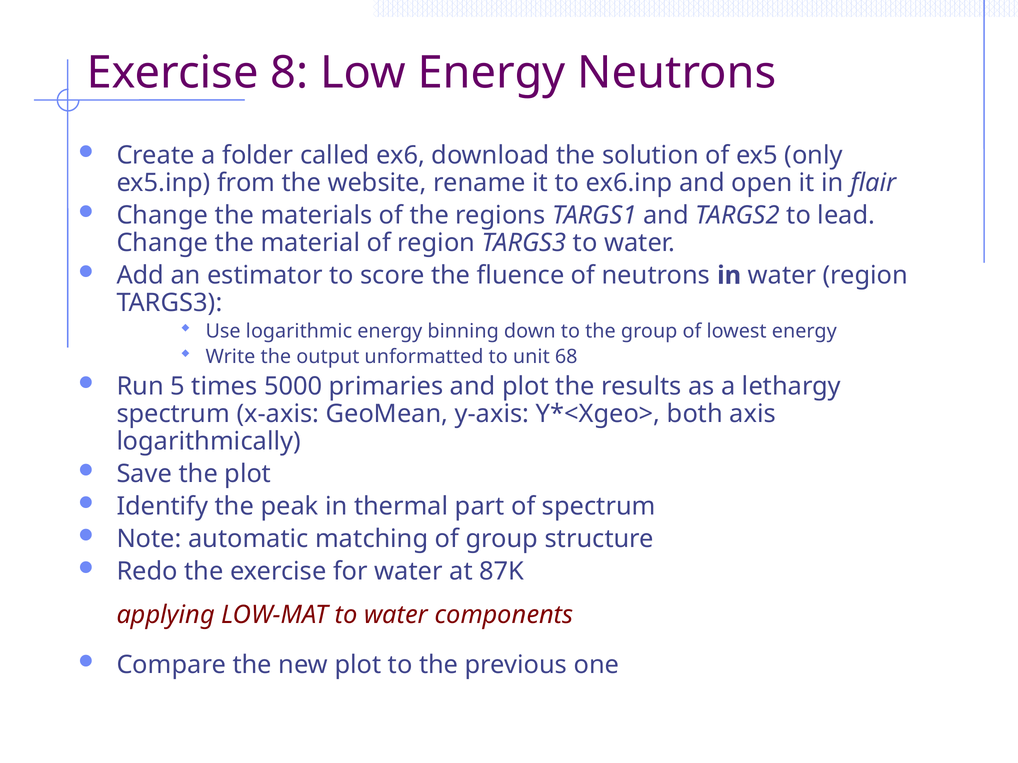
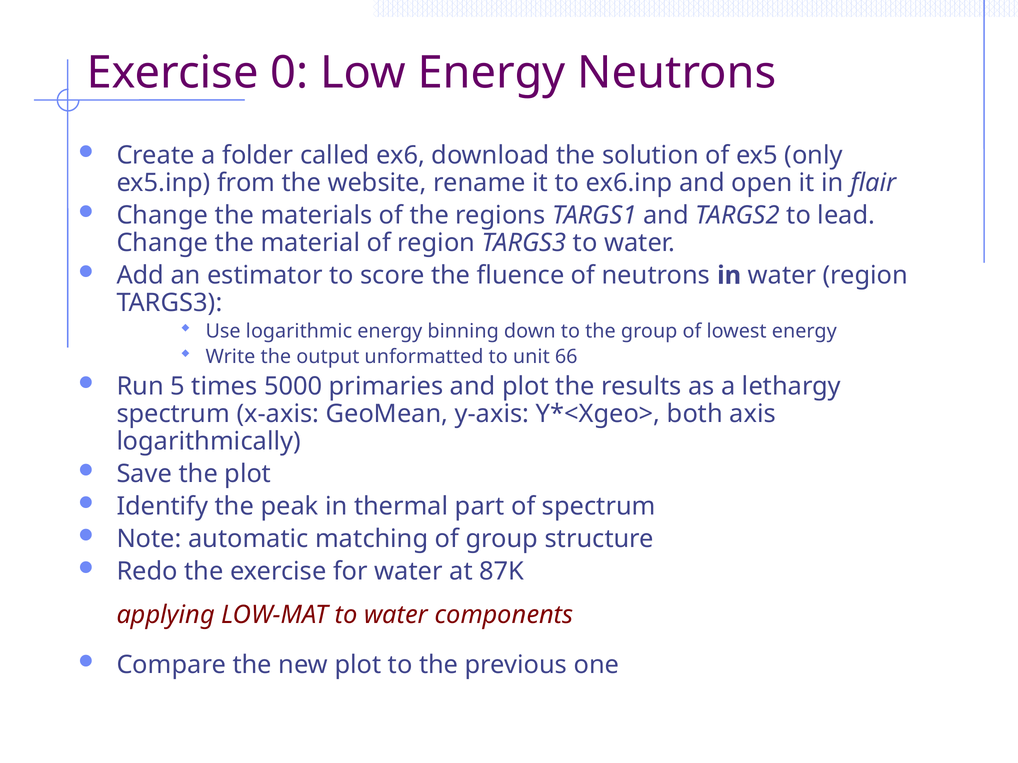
8: 8 -> 0 (289, 73)
68: 68 -> 66 (566, 357)
